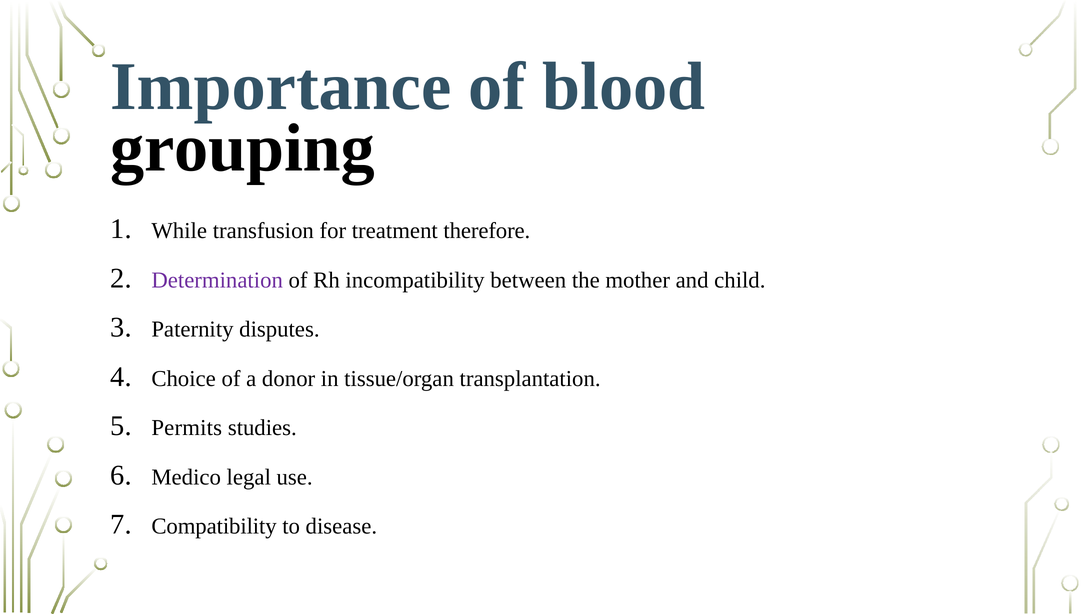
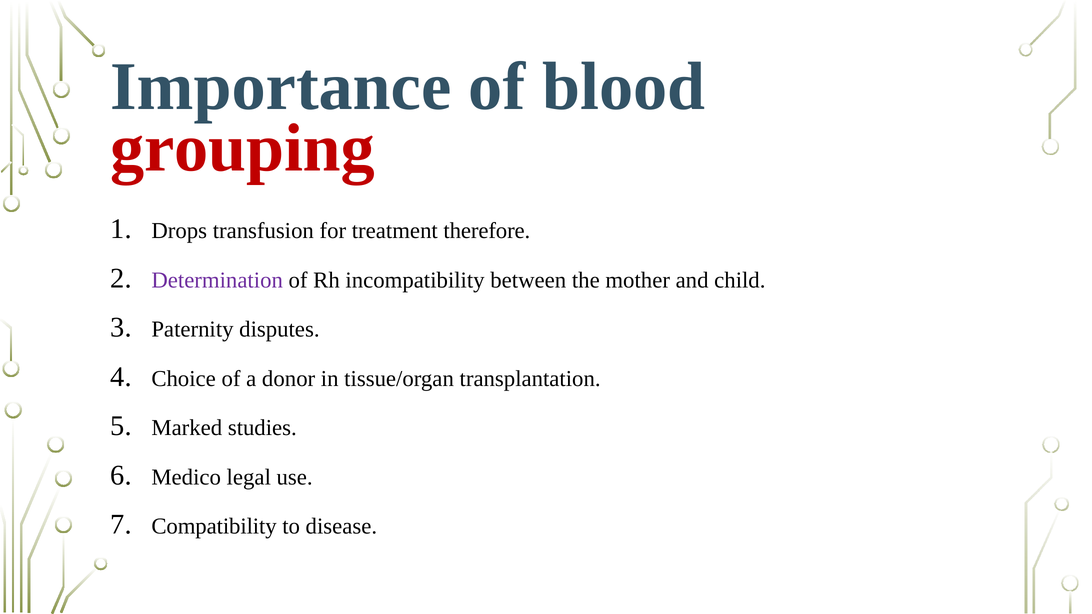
grouping colour: black -> red (243, 148)
While: While -> Drops (179, 231)
Permits: Permits -> Marked (187, 428)
